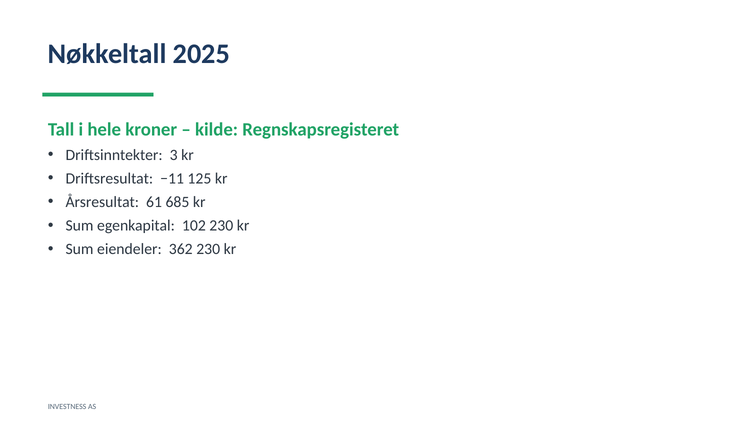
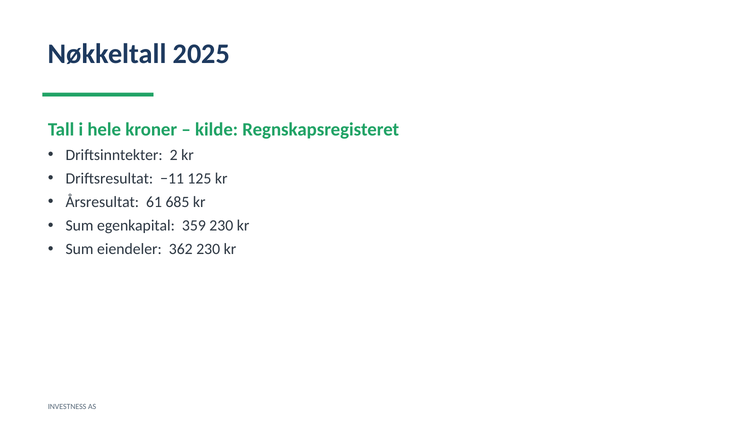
3: 3 -> 2 (174, 155)
102: 102 -> 359 (194, 225)
